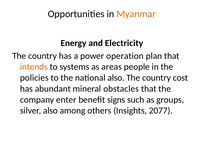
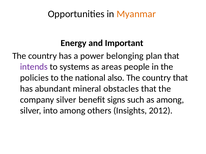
Electricity: Electricity -> Important (124, 43)
operation: operation -> belonging (125, 56)
intends colour: orange -> purple (34, 67)
country cost: cost -> that (180, 78)
company enter: enter -> silver (66, 100)
as groups: groups -> among (170, 100)
silver also: also -> into (50, 111)
2077: 2077 -> 2012 (161, 111)
